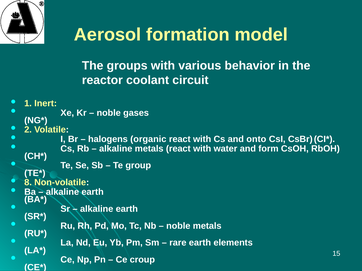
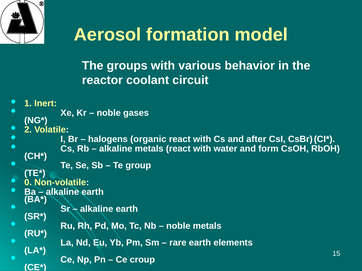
onto: onto -> after (256, 139)
8: 8 -> 0 (28, 183)
